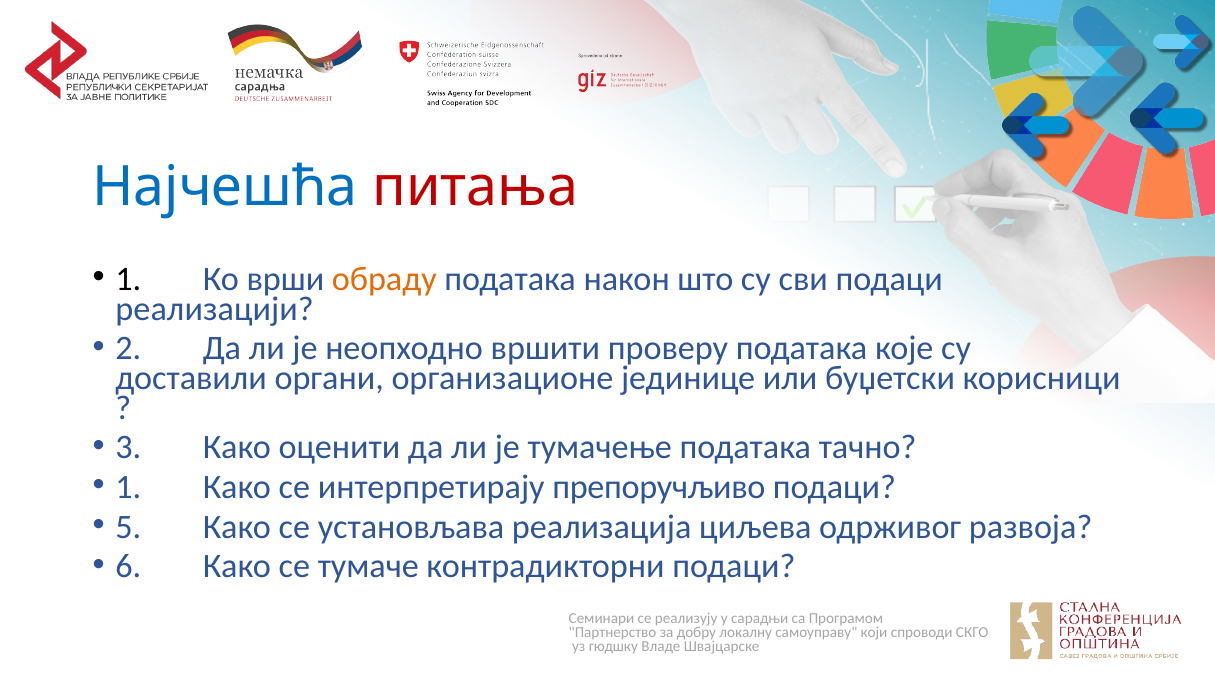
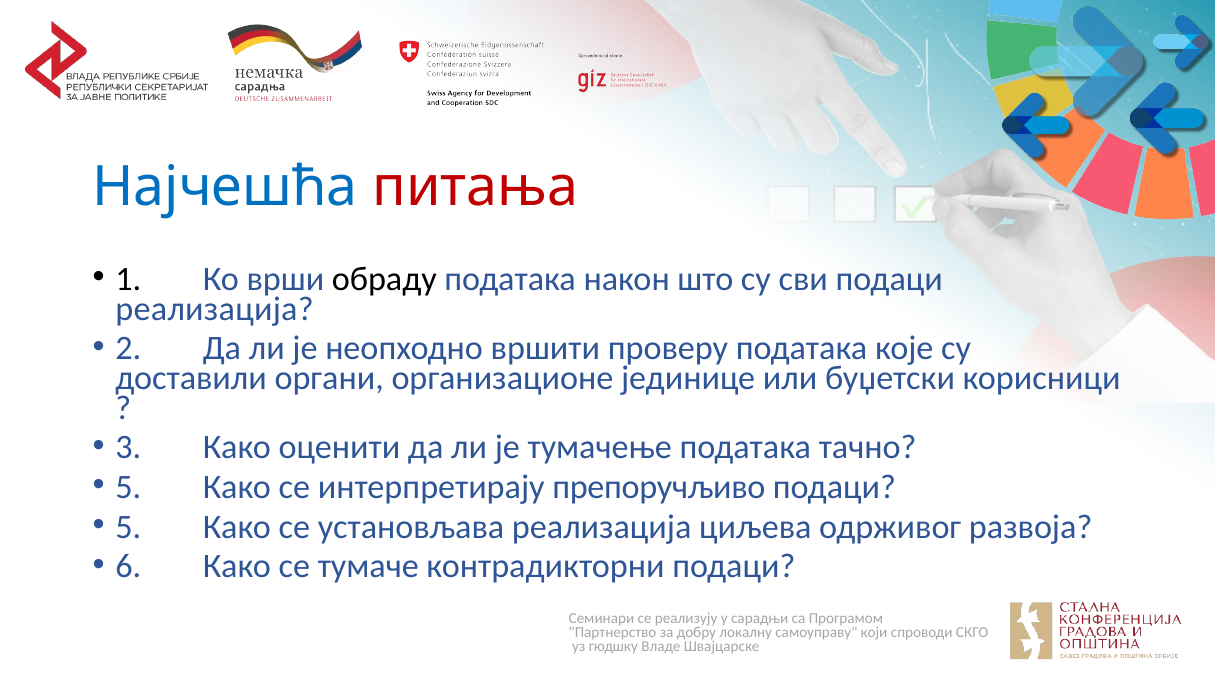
обраду colour: orange -> black (384, 279)
реализацији: реализацији -> реализација (215, 309)
1: 1 -> 5 (128, 487)
